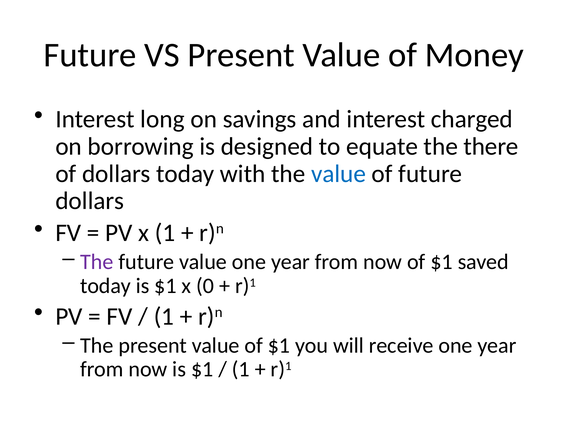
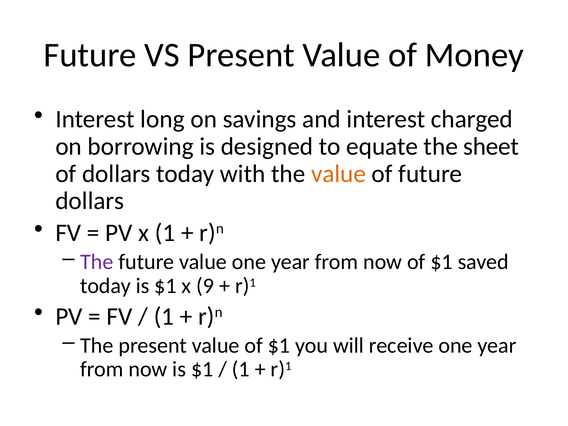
there: there -> sheet (491, 146)
value colour: blue -> orange (339, 174)
0: 0 -> 9 (205, 286)
